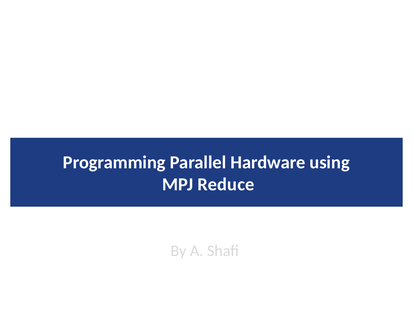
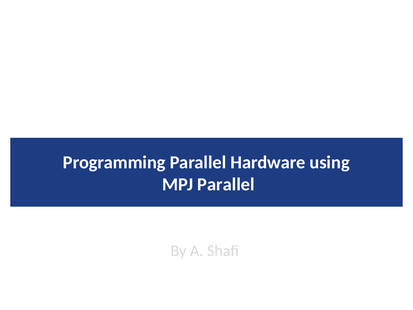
MPJ Reduce: Reduce -> Parallel (226, 184)
